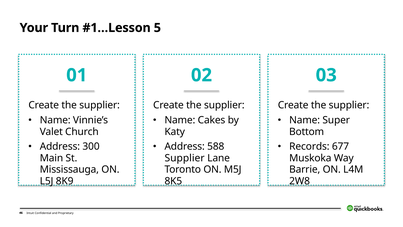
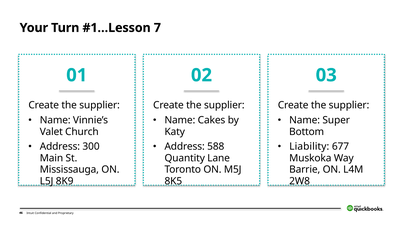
5: 5 -> 7 (157, 28)
Records: Records -> Liability (309, 146)
Supplier: Supplier -> Quantity (185, 158)
